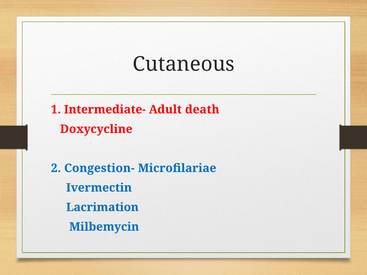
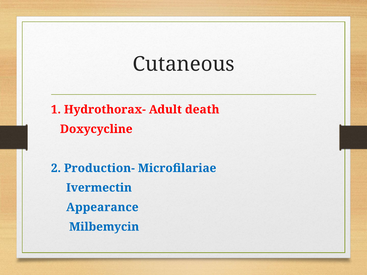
Intermediate-: Intermediate- -> Hydrothorax- (105, 110)
Congestion-: Congestion- -> Production- (99, 168)
Lacrimation: Lacrimation -> Appearance (102, 207)
